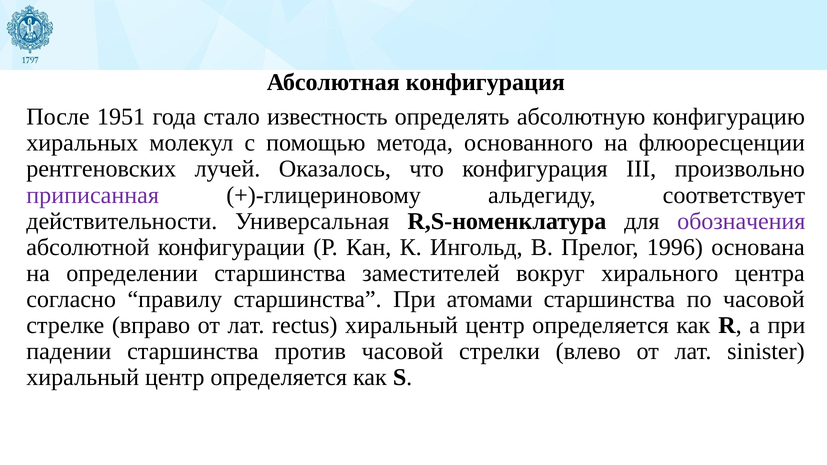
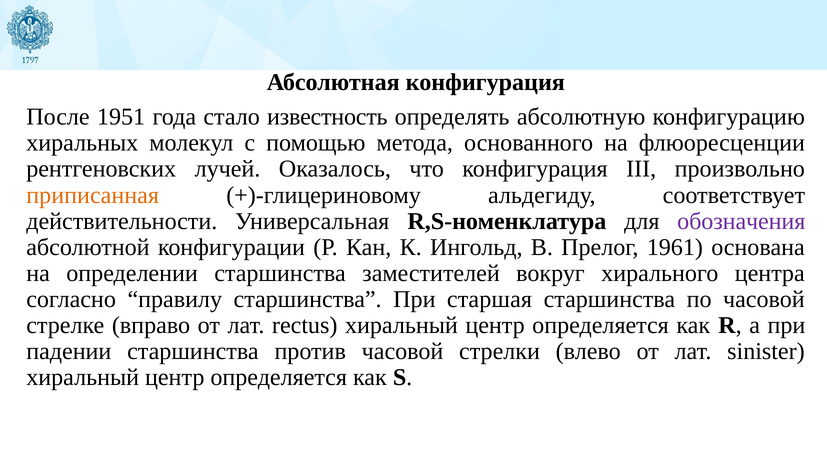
приписанная colour: purple -> orange (93, 195)
1996: 1996 -> 1961 (675, 247)
атомами: атомами -> старшая (490, 299)
